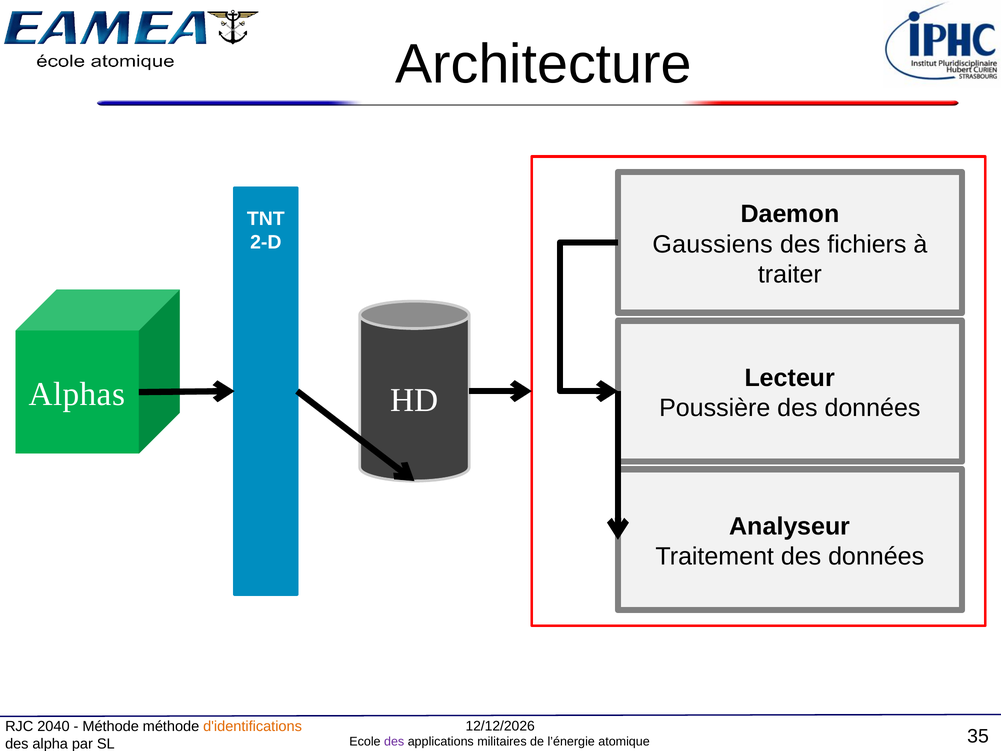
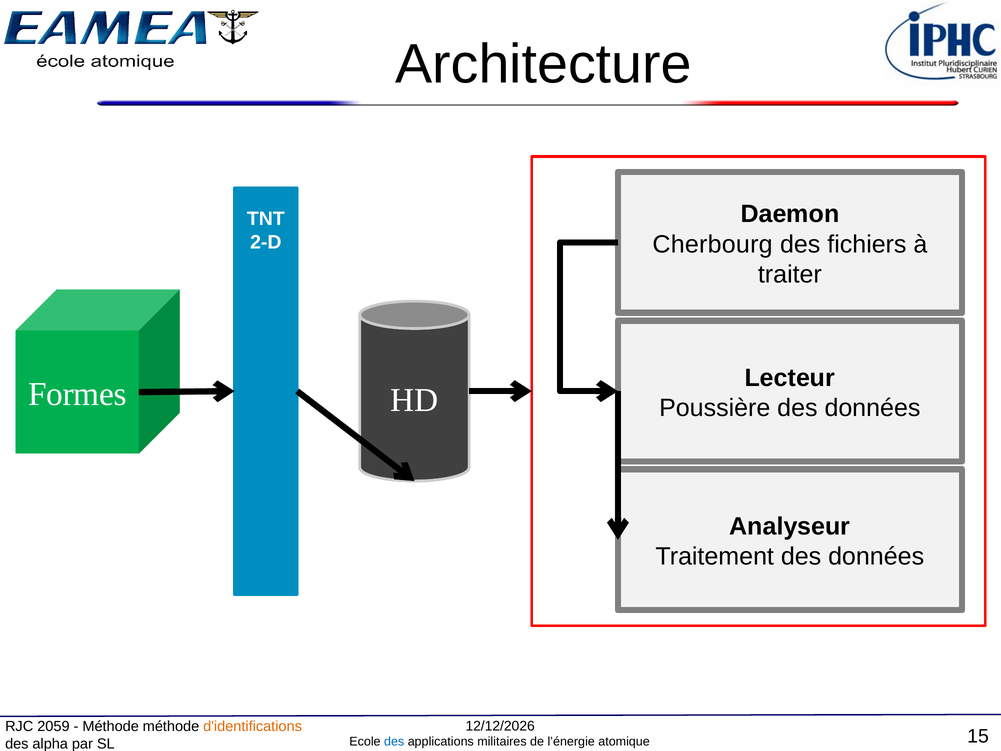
Gaussiens: Gaussiens -> Cherbourg (713, 244)
Alphas: Alphas -> Formes (77, 394)
2040: 2040 -> 2059 (53, 726)
des colour: purple -> blue (394, 742)
35: 35 -> 15 (978, 736)
